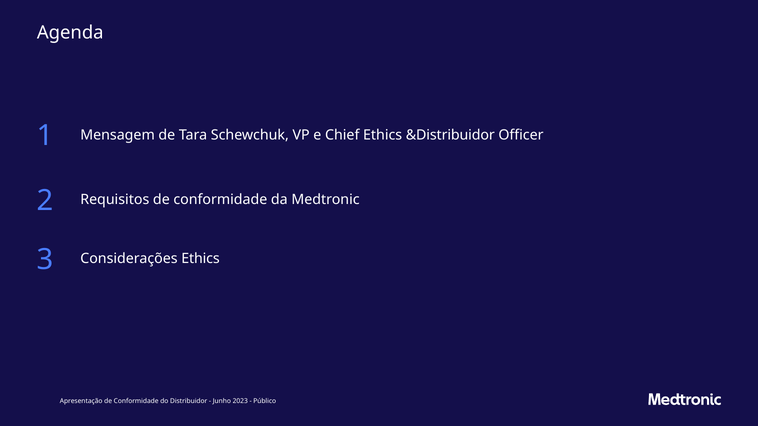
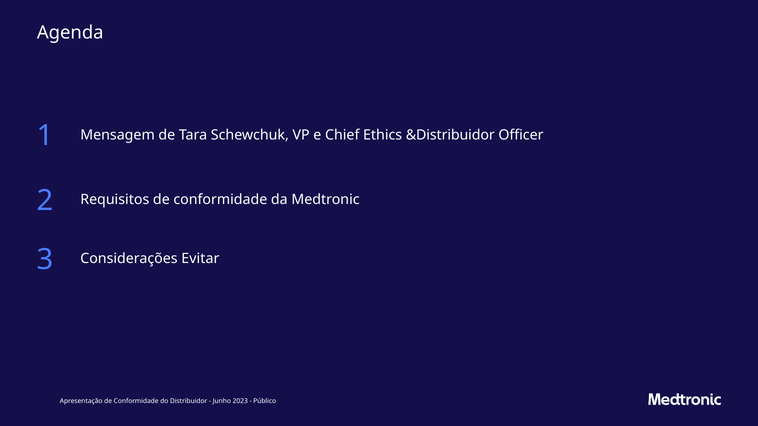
Considerações Ethics: Ethics -> Evitar (200, 259)
